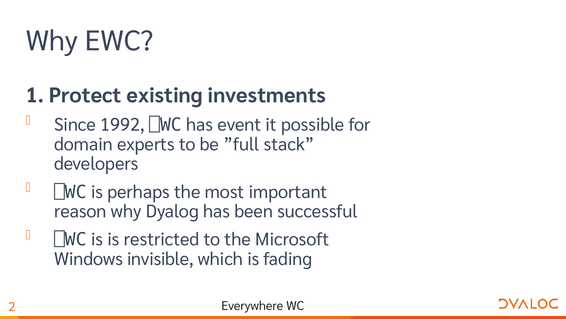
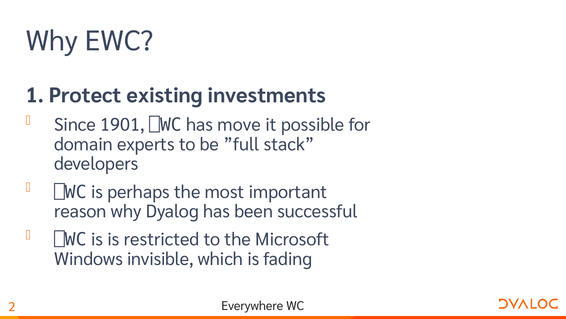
1992: 1992 -> 1901 (122, 125)
event: event -> move (239, 125)
